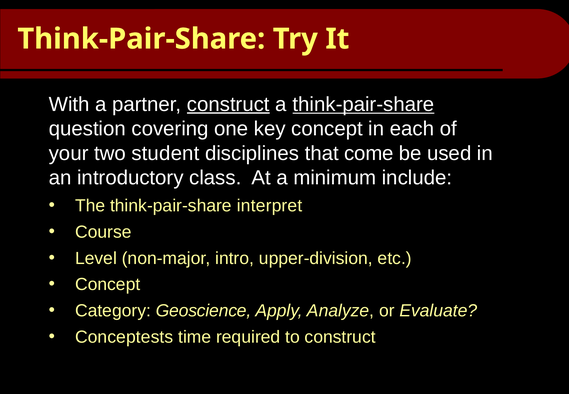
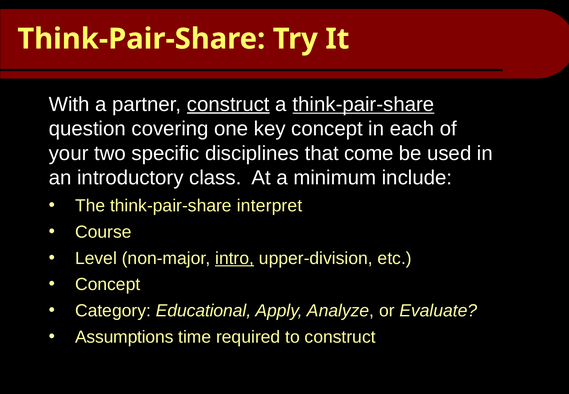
student: student -> specific (165, 153)
intro underline: none -> present (235, 258)
Geoscience: Geoscience -> Educational (204, 311)
Conceptests: Conceptests -> Assumptions (124, 337)
